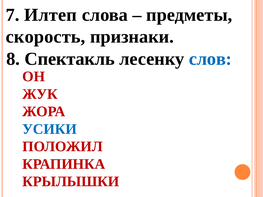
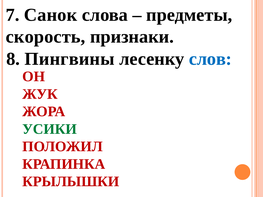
Илтеп: Илтеп -> Санок (51, 15)
Спектакль: Спектакль -> Пингвины (70, 59)
УСИКИ colour: blue -> green (50, 129)
